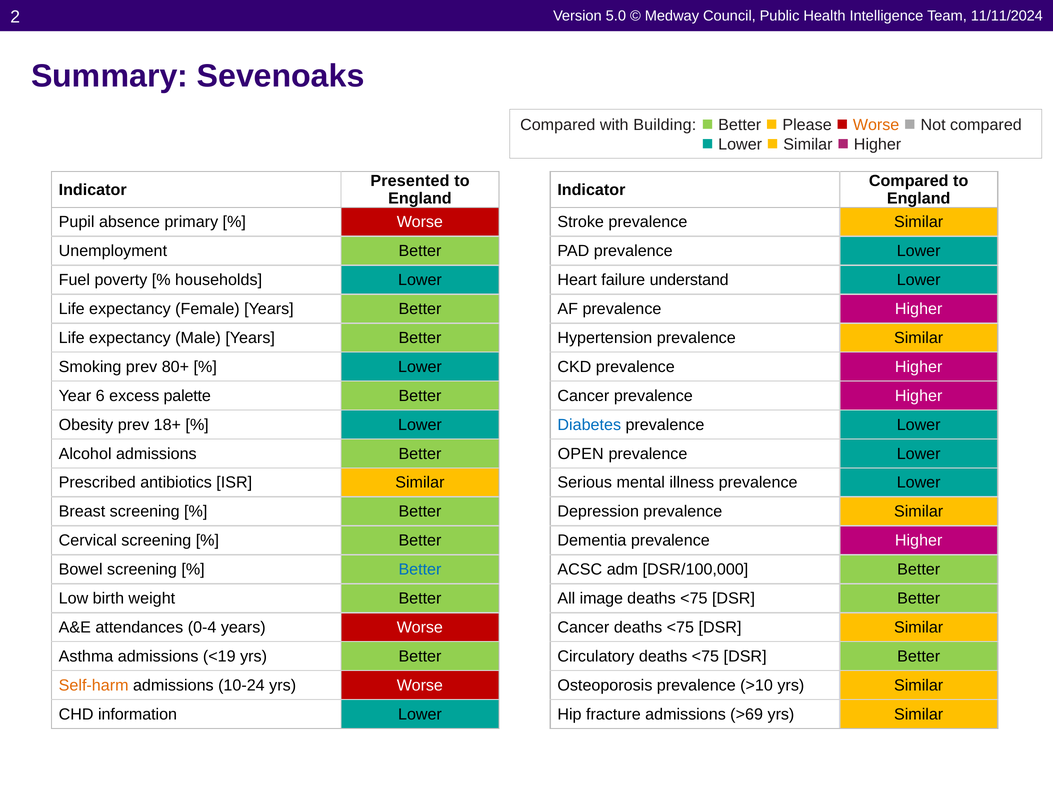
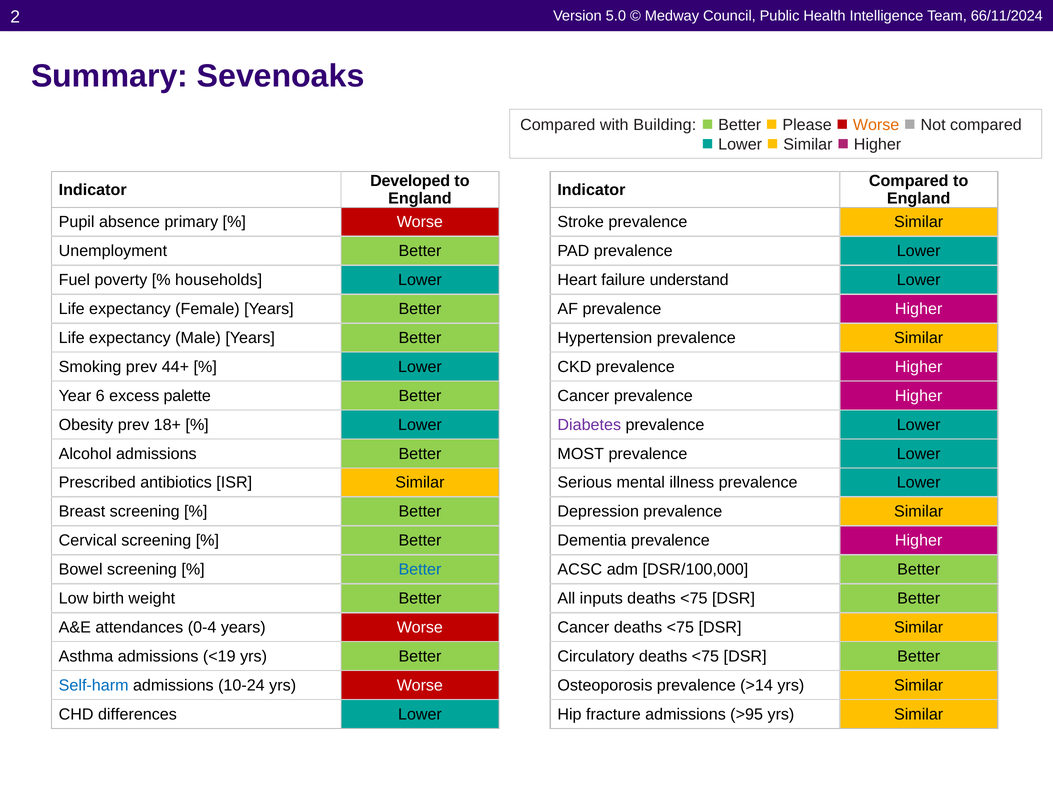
11/11/2024: 11/11/2024 -> 66/11/2024 (1007, 16)
Presented: Presented -> Developed (410, 181)
80+: 80+ -> 44+ (175, 367)
Diabetes colour: blue -> purple (589, 425)
OPEN: OPEN -> MOST (581, 454)
image: image -> inputs (601, 598)
Self-harm colour: orange -> blue (94, 685)
>10: >10 -> >14 (757, 685)
information: information -> differences (137, 714)
>69: >69 -> >95 (747, 714)
